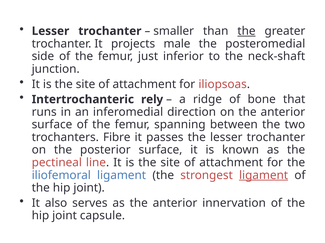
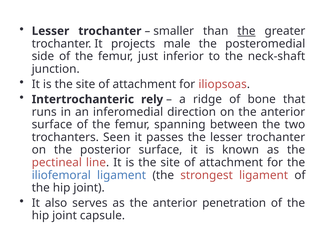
Fibre: Fibre -> Seen (117, 138)
ligament underline: present -> none (264, 176)
innervation: innervation -> penetration (234, 204)
